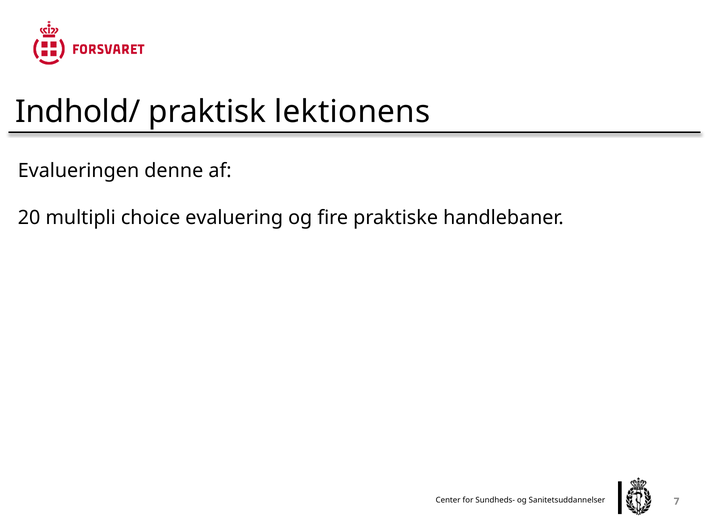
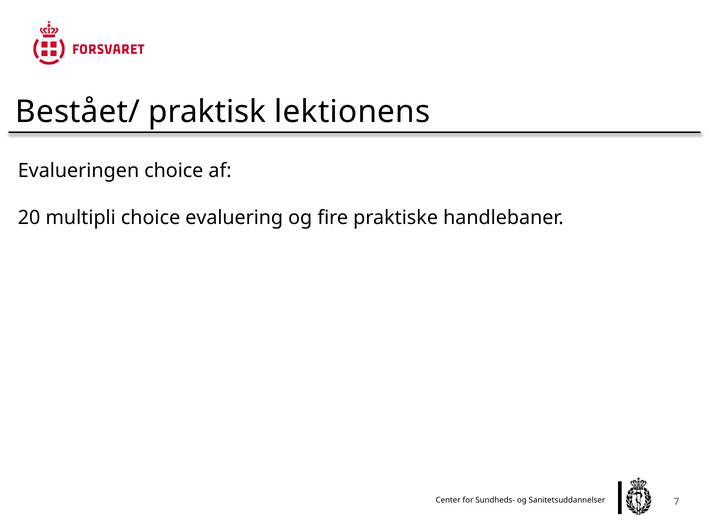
Indhold/: Indhold/ -> Bestået/ (78, 112)
Evalueringen denne: denne -> choice (174, 171)
